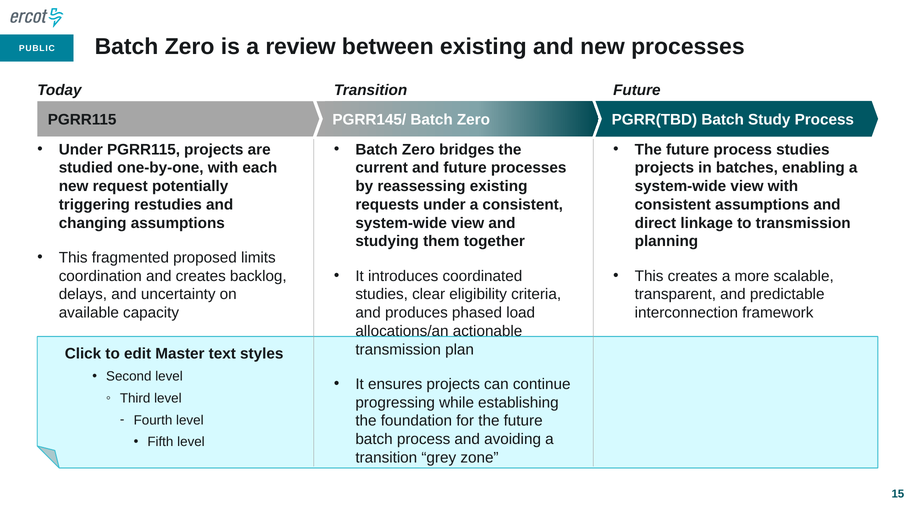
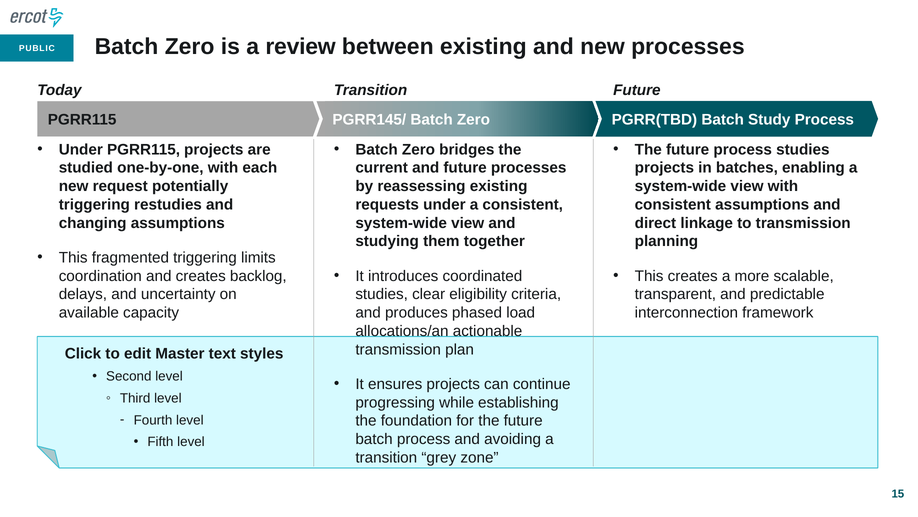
fragmented proposed: proposed -> triggering (205, 257)
